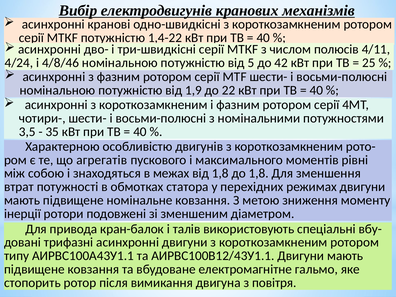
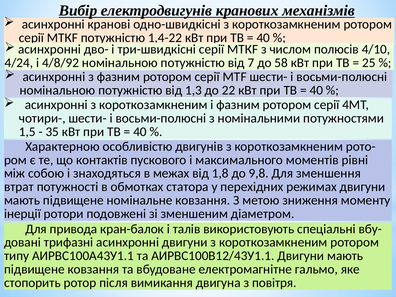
4/11: 4/11 -> 4/10 (376, 49)
4/8/46: 4/8/46 -> 4/8/92 (61, 63)
5: 5 -> 7 (251, 63)
42: 42 -> 58 (281, 63)
1,9: 1,9 -> 1,3 (193, 90)
3,5: 3,5 -> 1,5 (27, 132)
агрегатів: агрегатів -> контактів (102, 160)
до 1,8: 1,8 -> 9,8 (259, 173)
